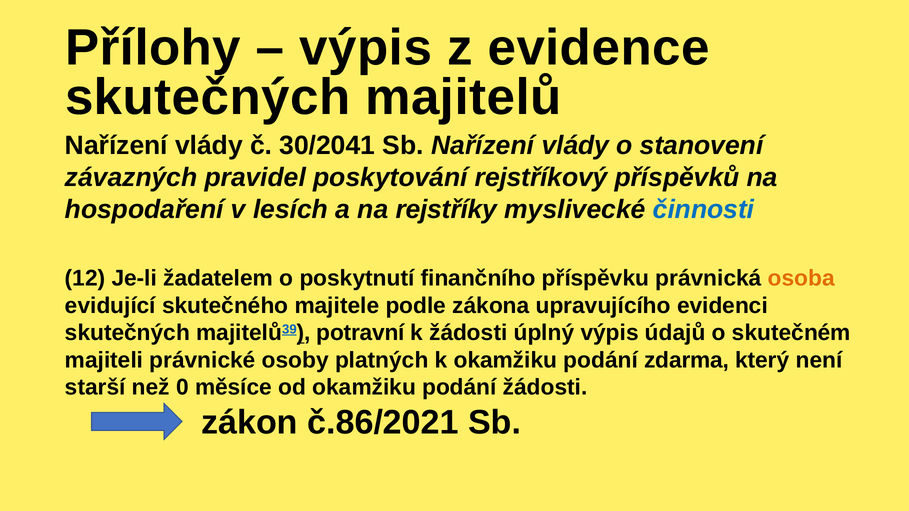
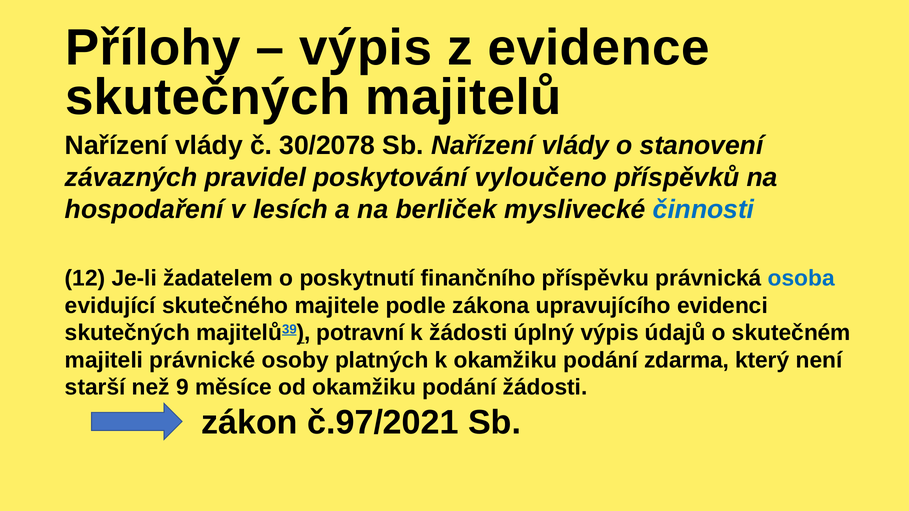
30/2041: 30/2041 -> 30/2078 (327, 146)
rejstříkový: rejstříkový -> vyloučeno (541, 178)
rejstříky: rejstříky -> berliček (446, 209)
osoba colour: orange -> blue (801, 279)
0: 0 -> 9 (182, 388)
č.86/2021: č.86/2021 -> č.97/2021 (383, 423)
